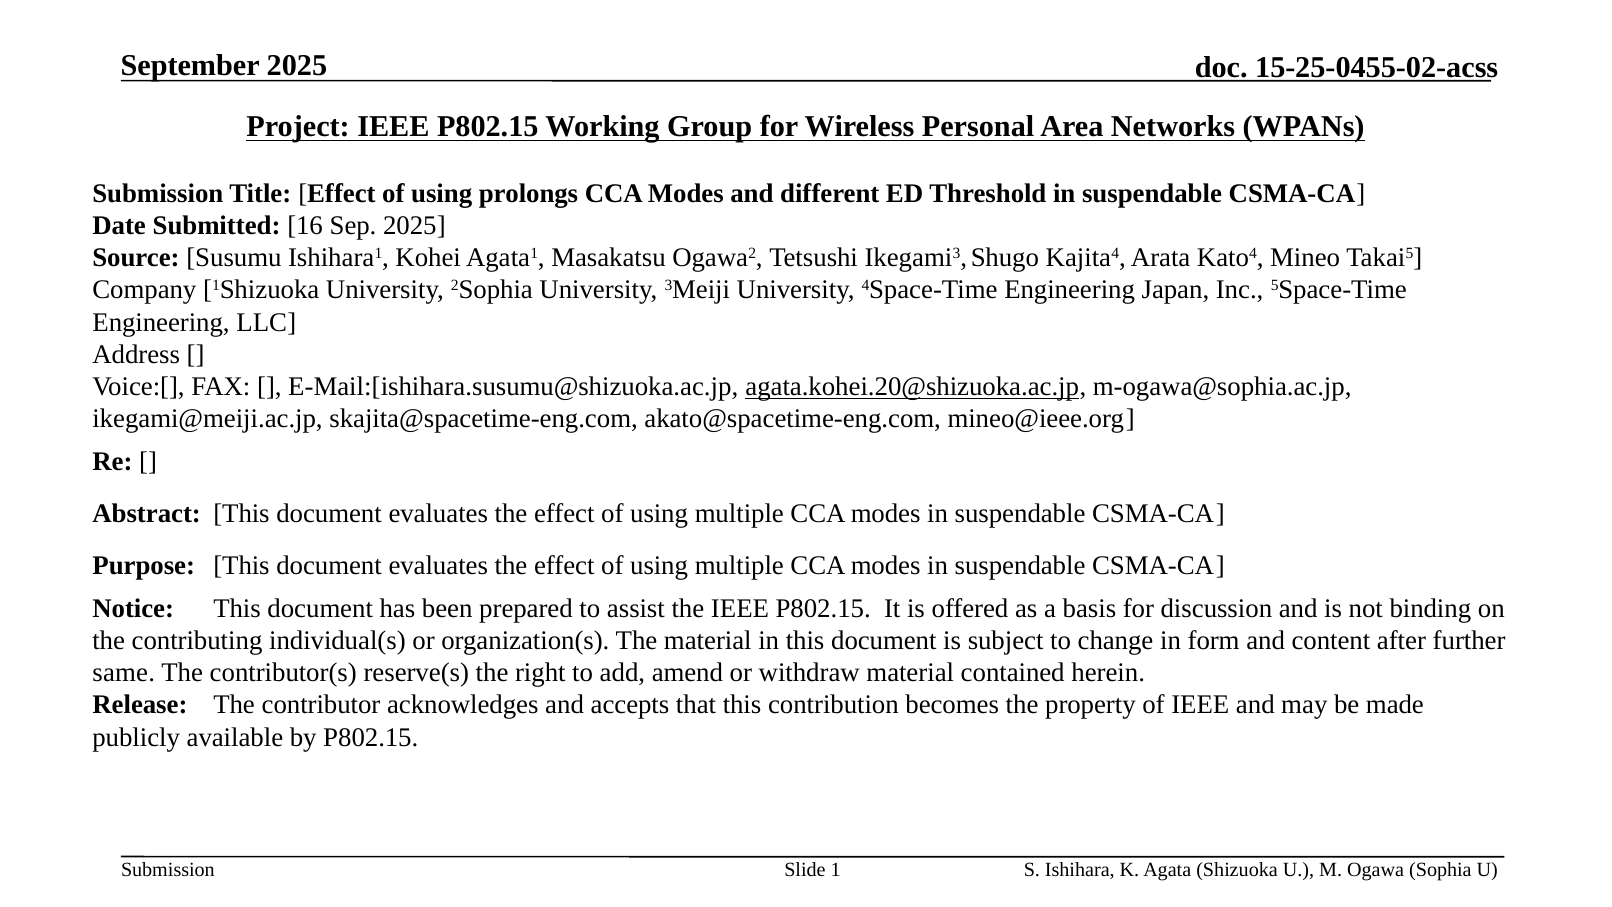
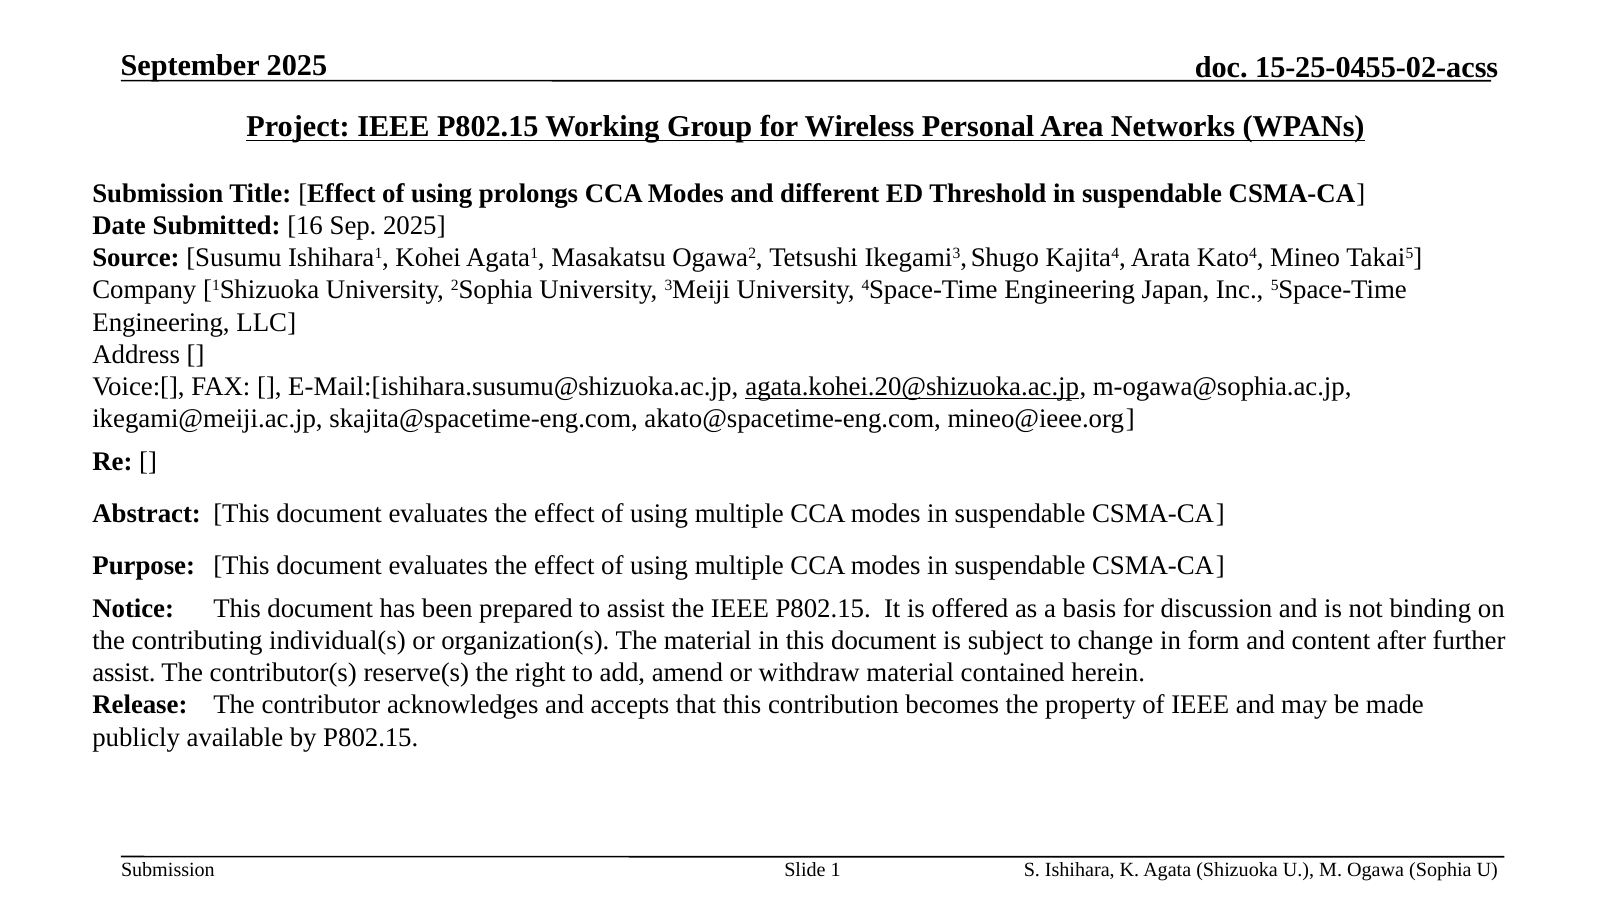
same: same -> assist (124, 673)
